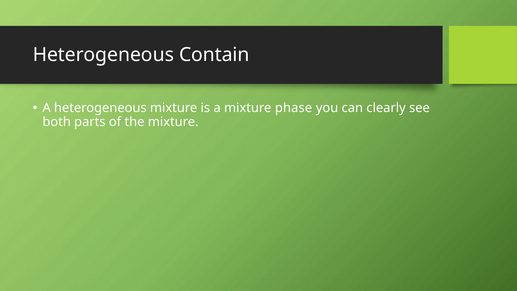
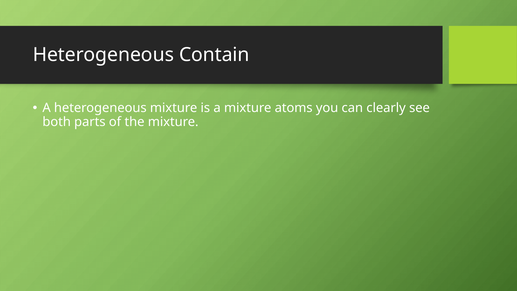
phase: phase -> atoms (294, 108)
